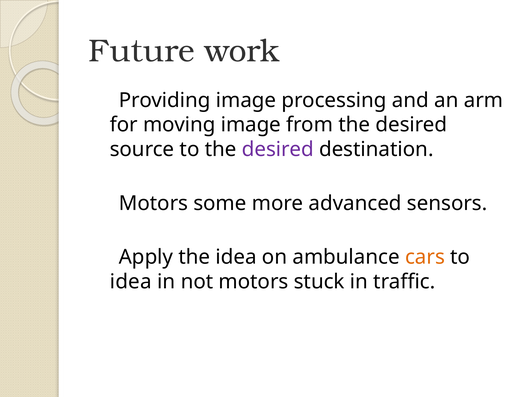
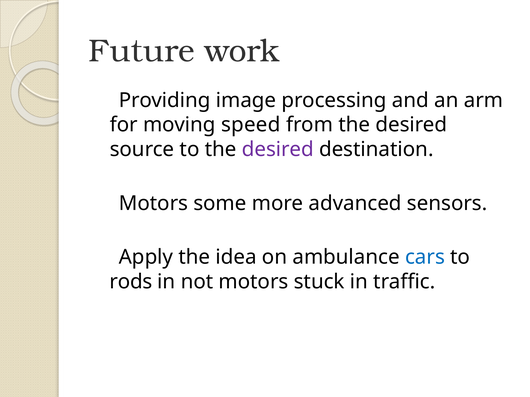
moving image: image -> speed (251, 125)
cars colour: orange -> blue (425, 257)
idea: idea -> rods (131, 282)
